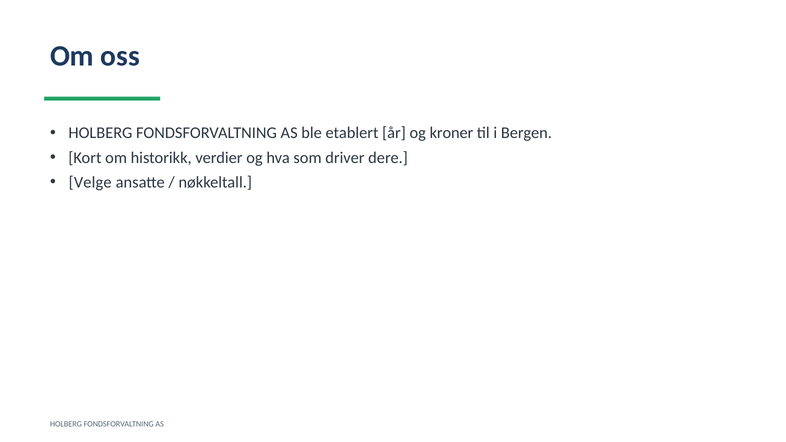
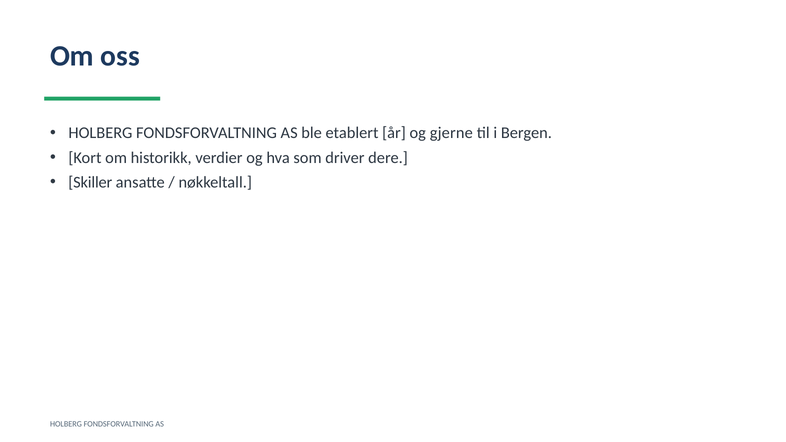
kroner: kroner -> gjerne (451, 133)
Velge: Velge -> Skiller (90, 182)
